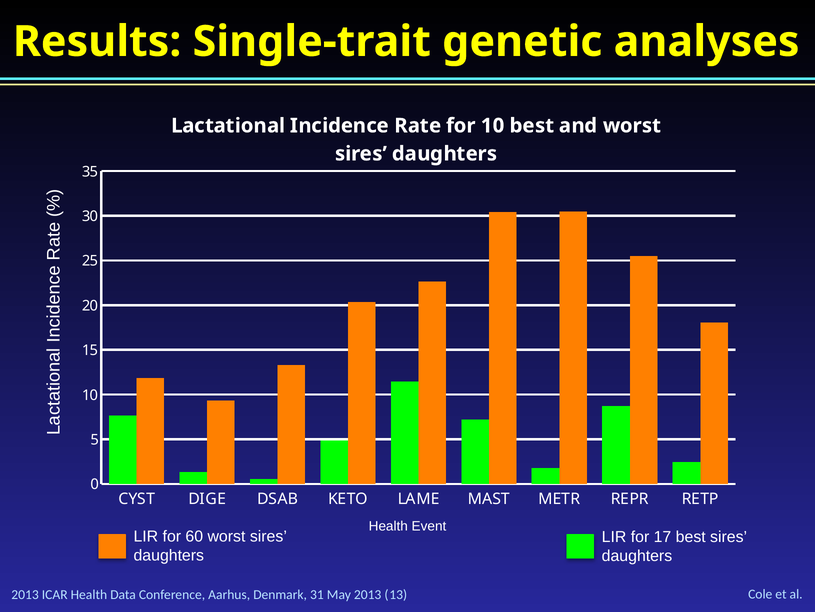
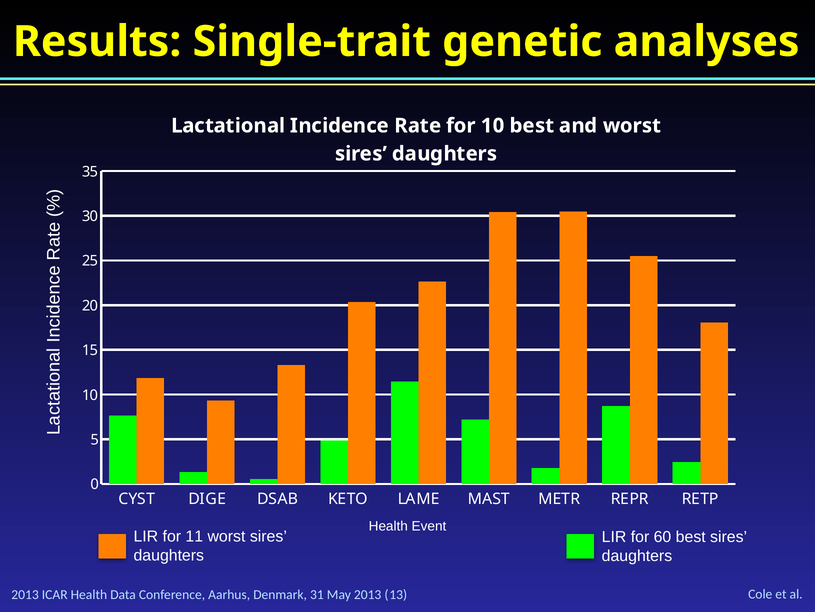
60: 60 -> 11 (194, 536)
17: 17 -> 60 (662, 536)
